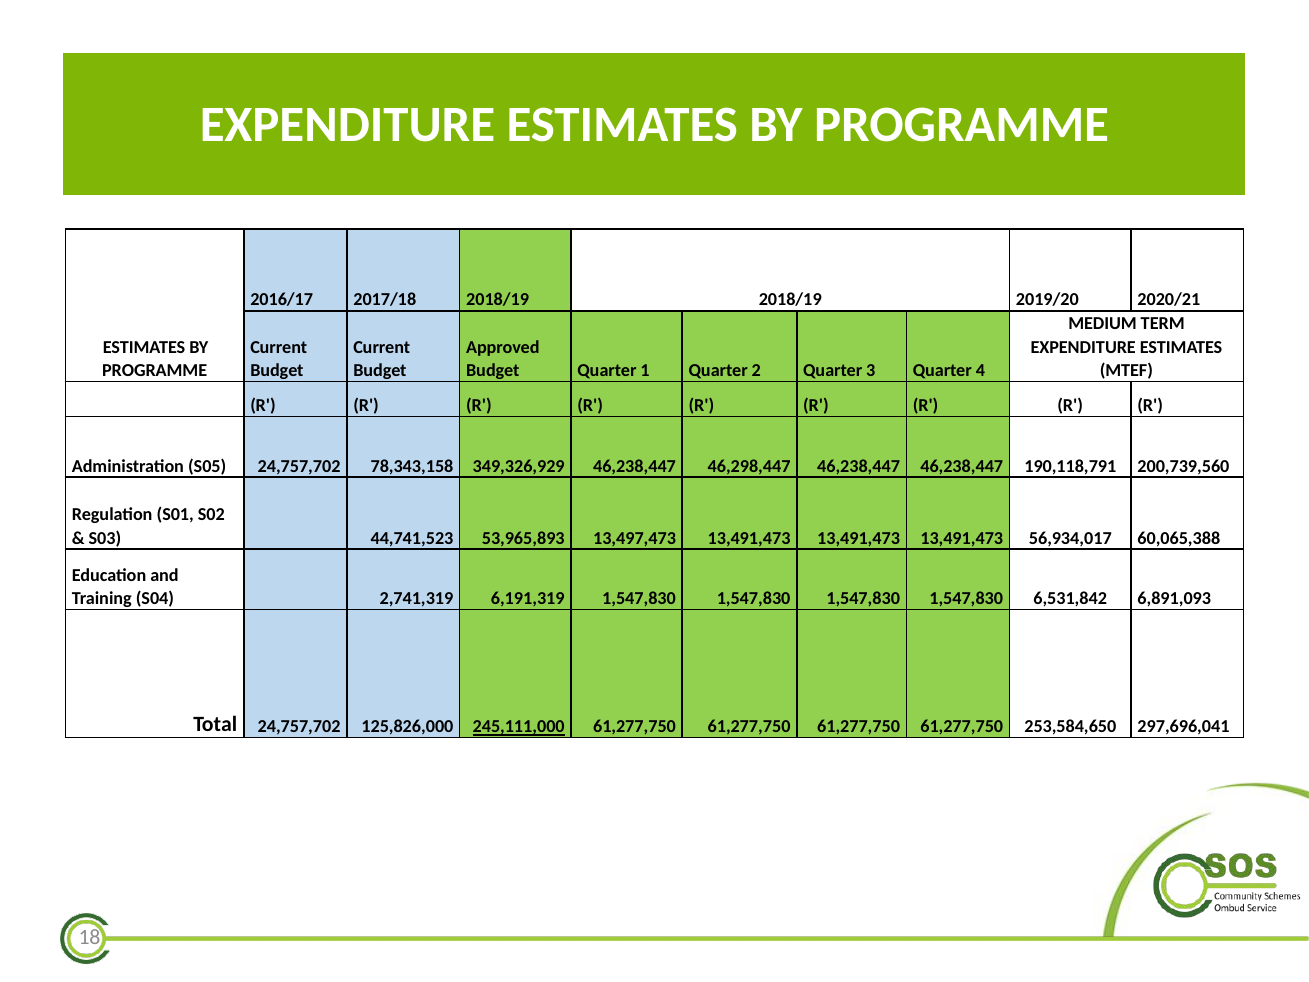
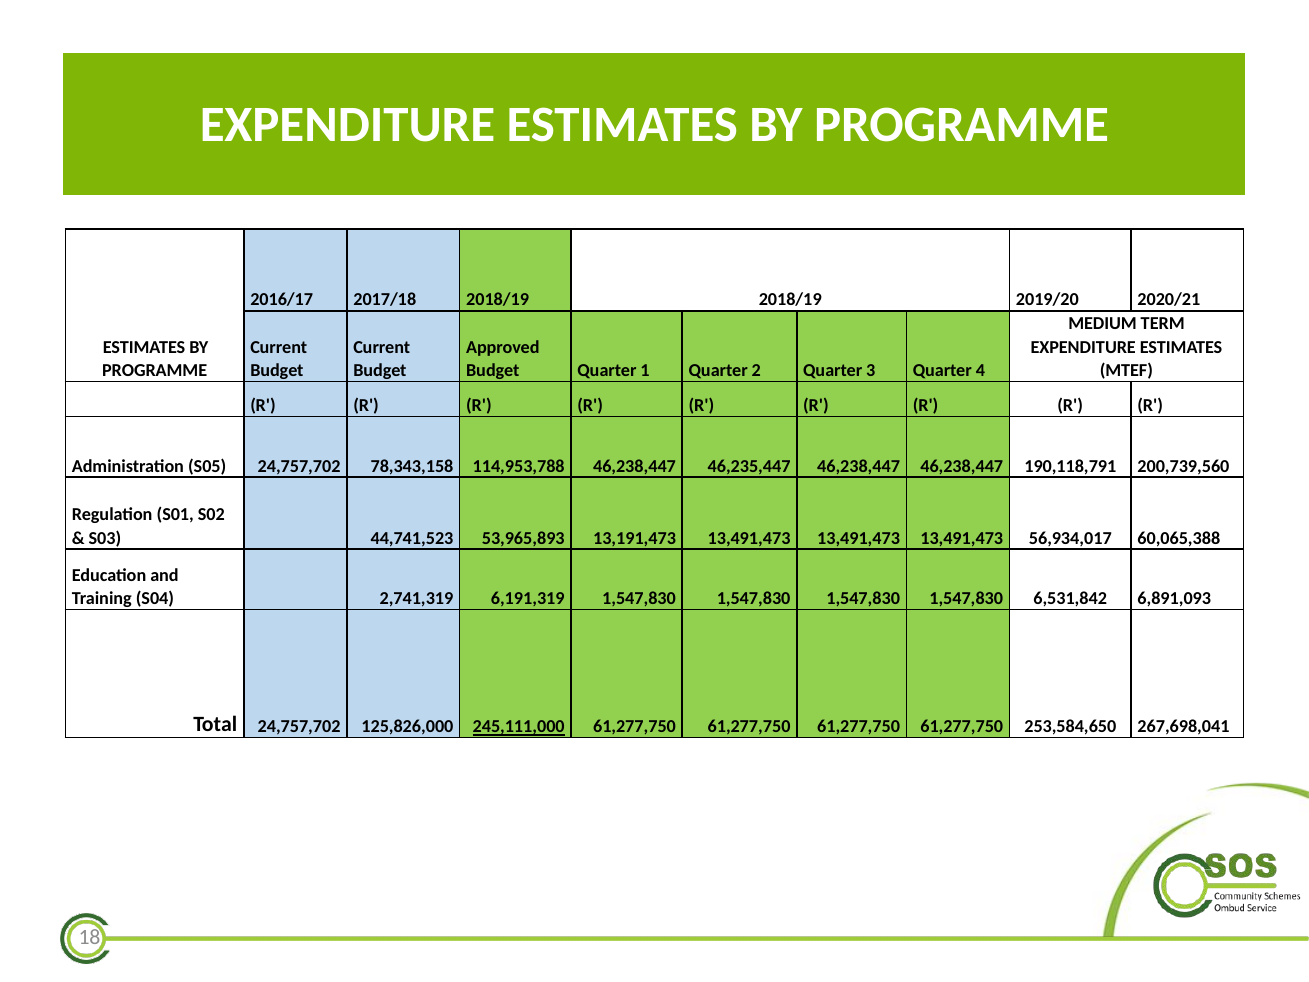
349,326,929: 349,326,929 -> 114,953,788 (519, 466)
46,298,447: 46,298,447 -> 46,235,447 (749, 466)
13,497,473: 13,497,473 -> 13,191,473 (635, 538)
297,696,041: 297,696,041 -> 267,698,041 (1183, 727)
